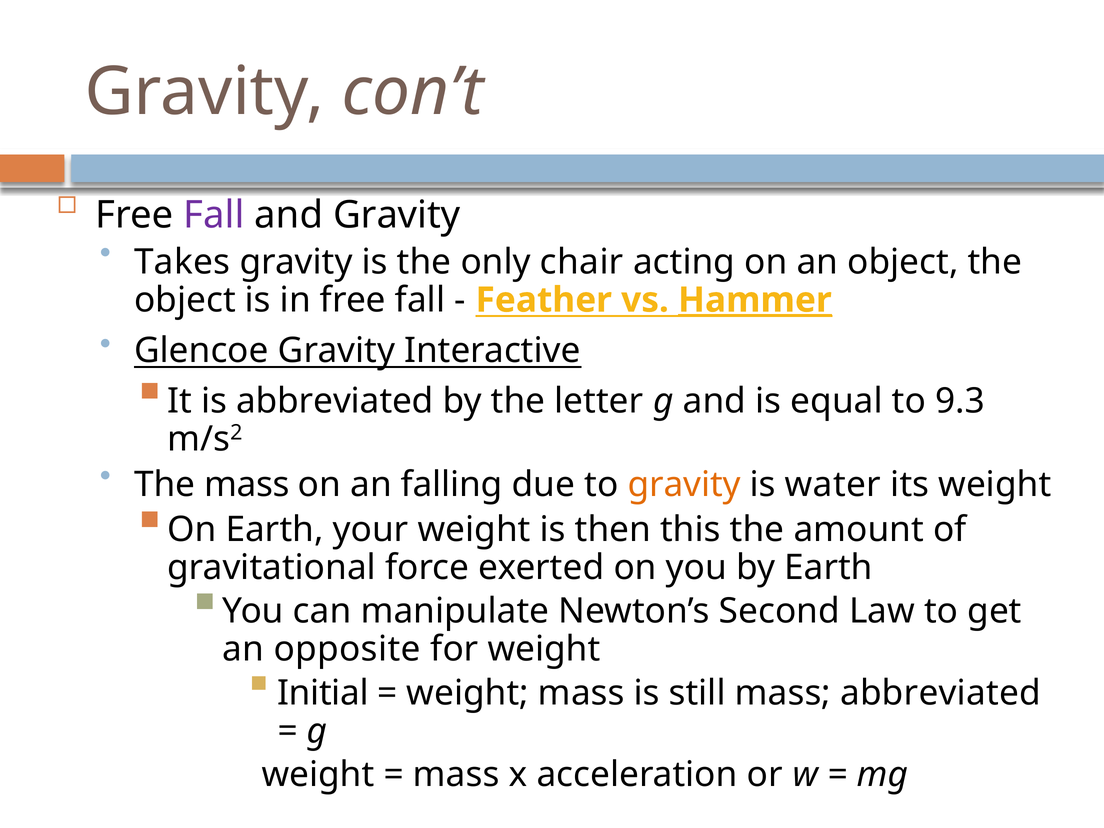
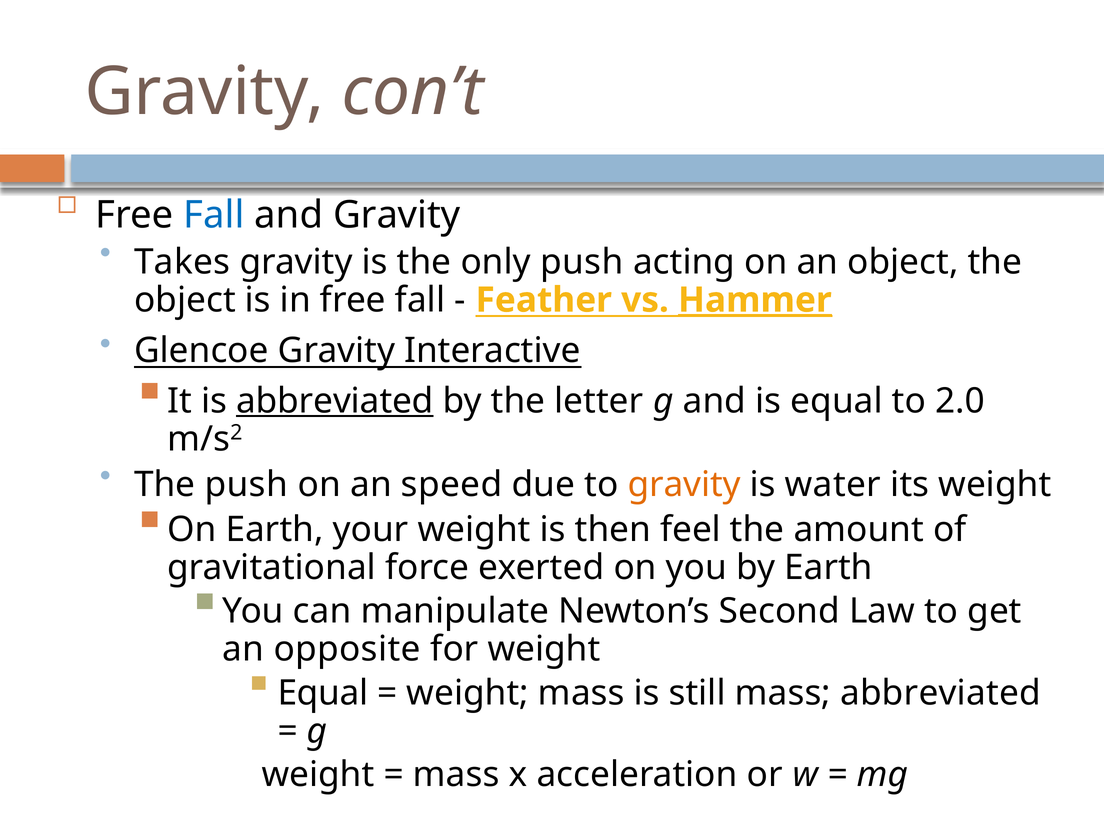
Fall colour: purple -> blue (214, 215)
only chair: chair -> push (582, 262)
abbreviated underline: none -> present (335, 401)
9.3: 9.3 -> 2.0 (960, 401)
The mass: mass -> push (246, 485)
falling: falling -> speed (452, 485)
this: this -> feel (691, 530)
Initial: Initial -> Equal (323, 693)
